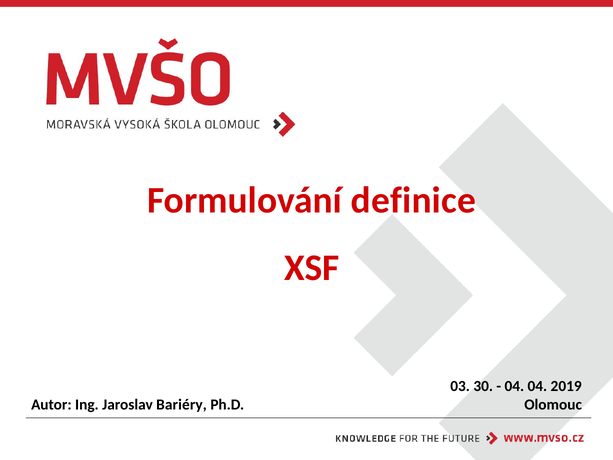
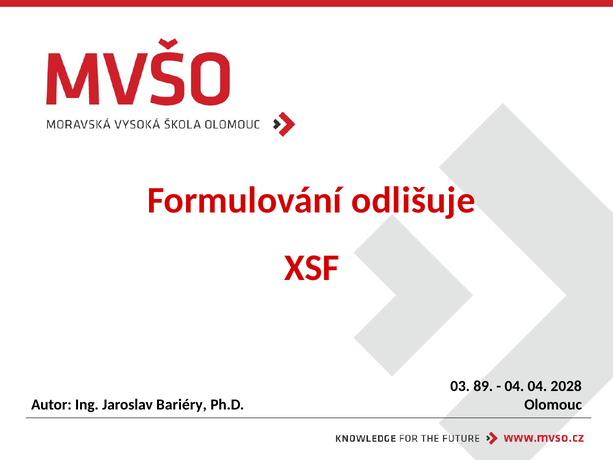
definice: definice -> odlišuje (413, 200)
30: 30 -> 89 (483, 386)
2019: 2019 -> 2028 (566, 386)
